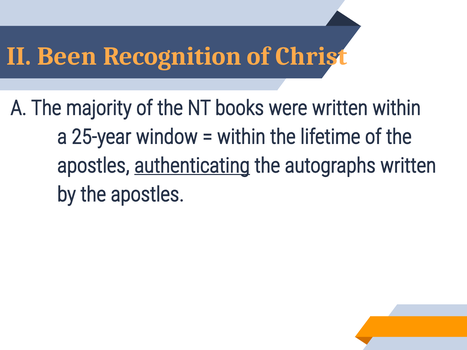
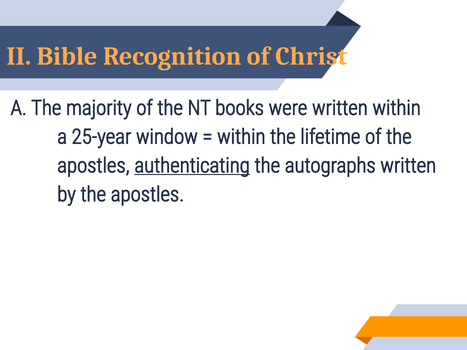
Been: Been -> Bible (67, 56)
